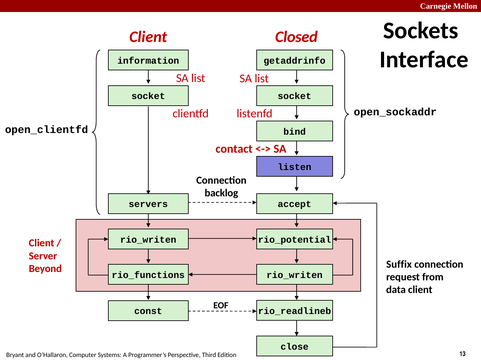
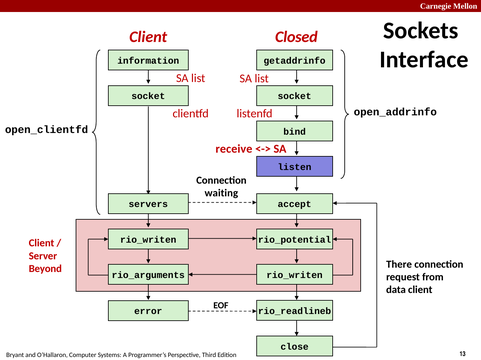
open_sockaddr: open_sockaddr -> open_addrinfo (395, 112)
contact: contact -> receive (234, 149)
backlog: backlog -> waiting (221, 193)
Suffix: Suffix -> There (399, 265)
rio_functions: rio_functions -> rio_arguments (148, 276)
const: const -> error (148, 312)
